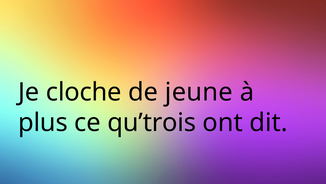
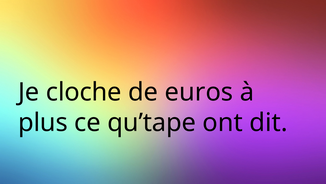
jeune: jeune -> euros (199, 92)
qu’trois: qu’trois -> qu’tape (152, 122)
